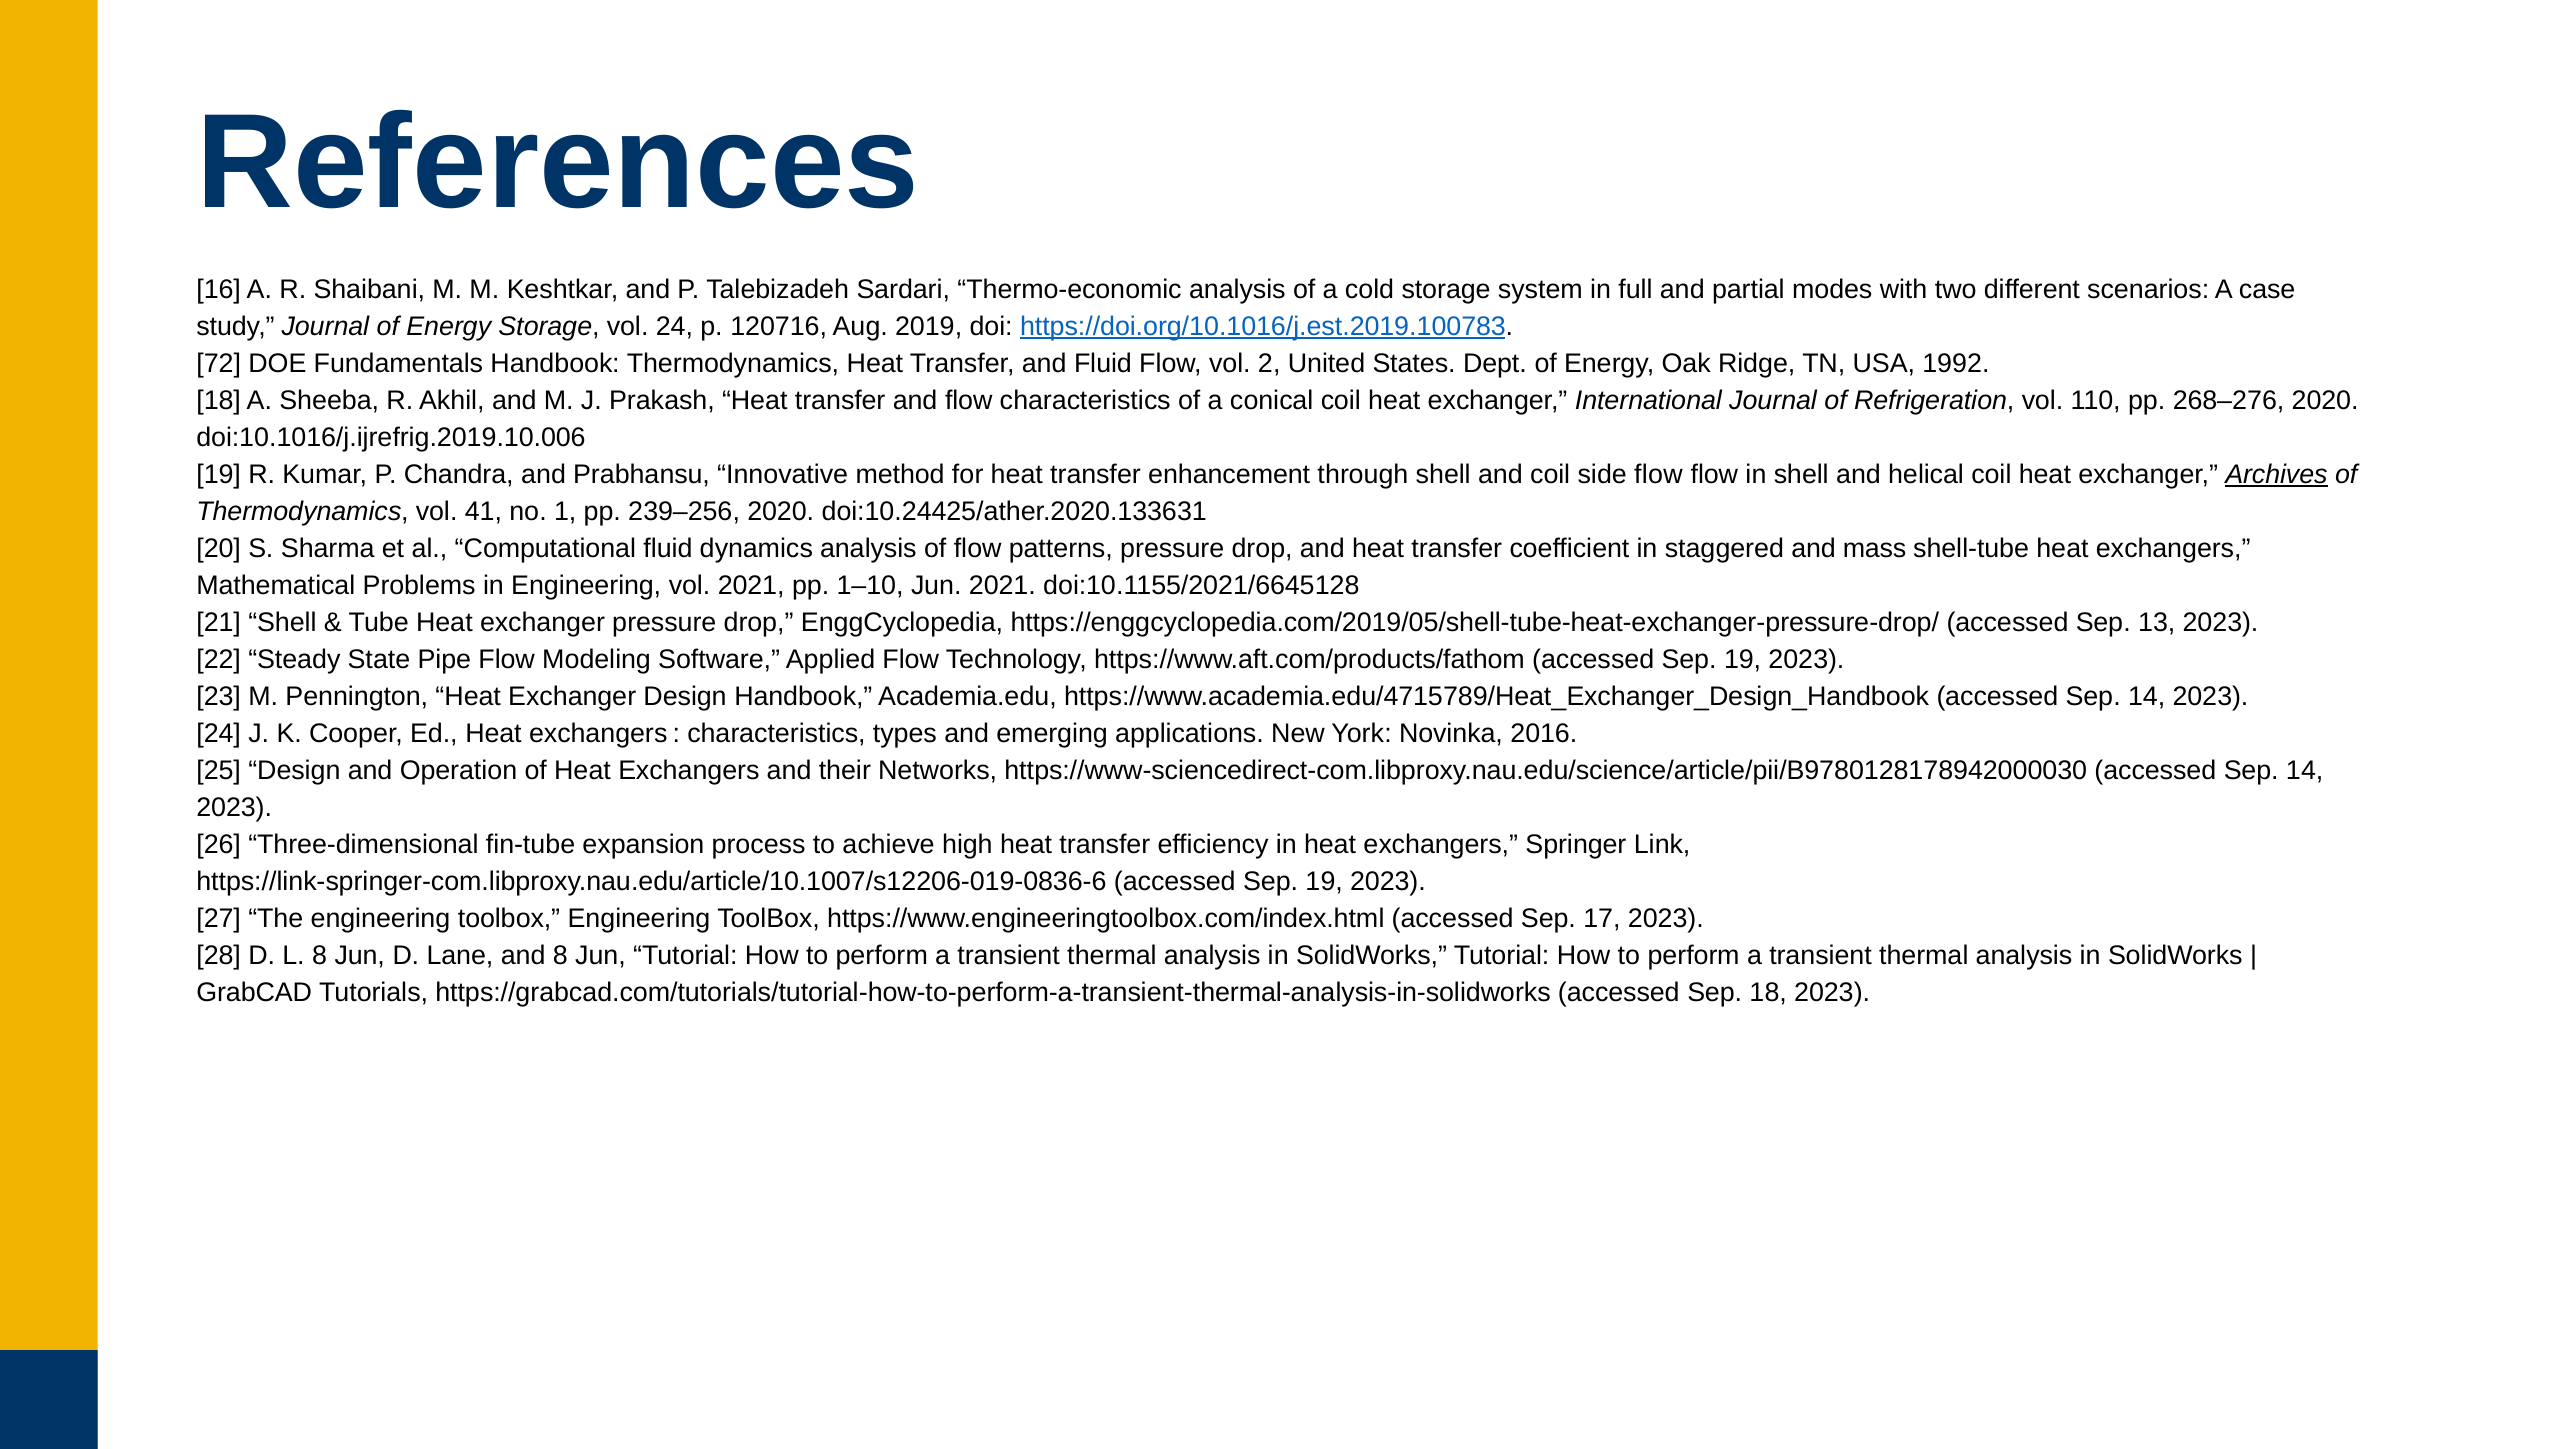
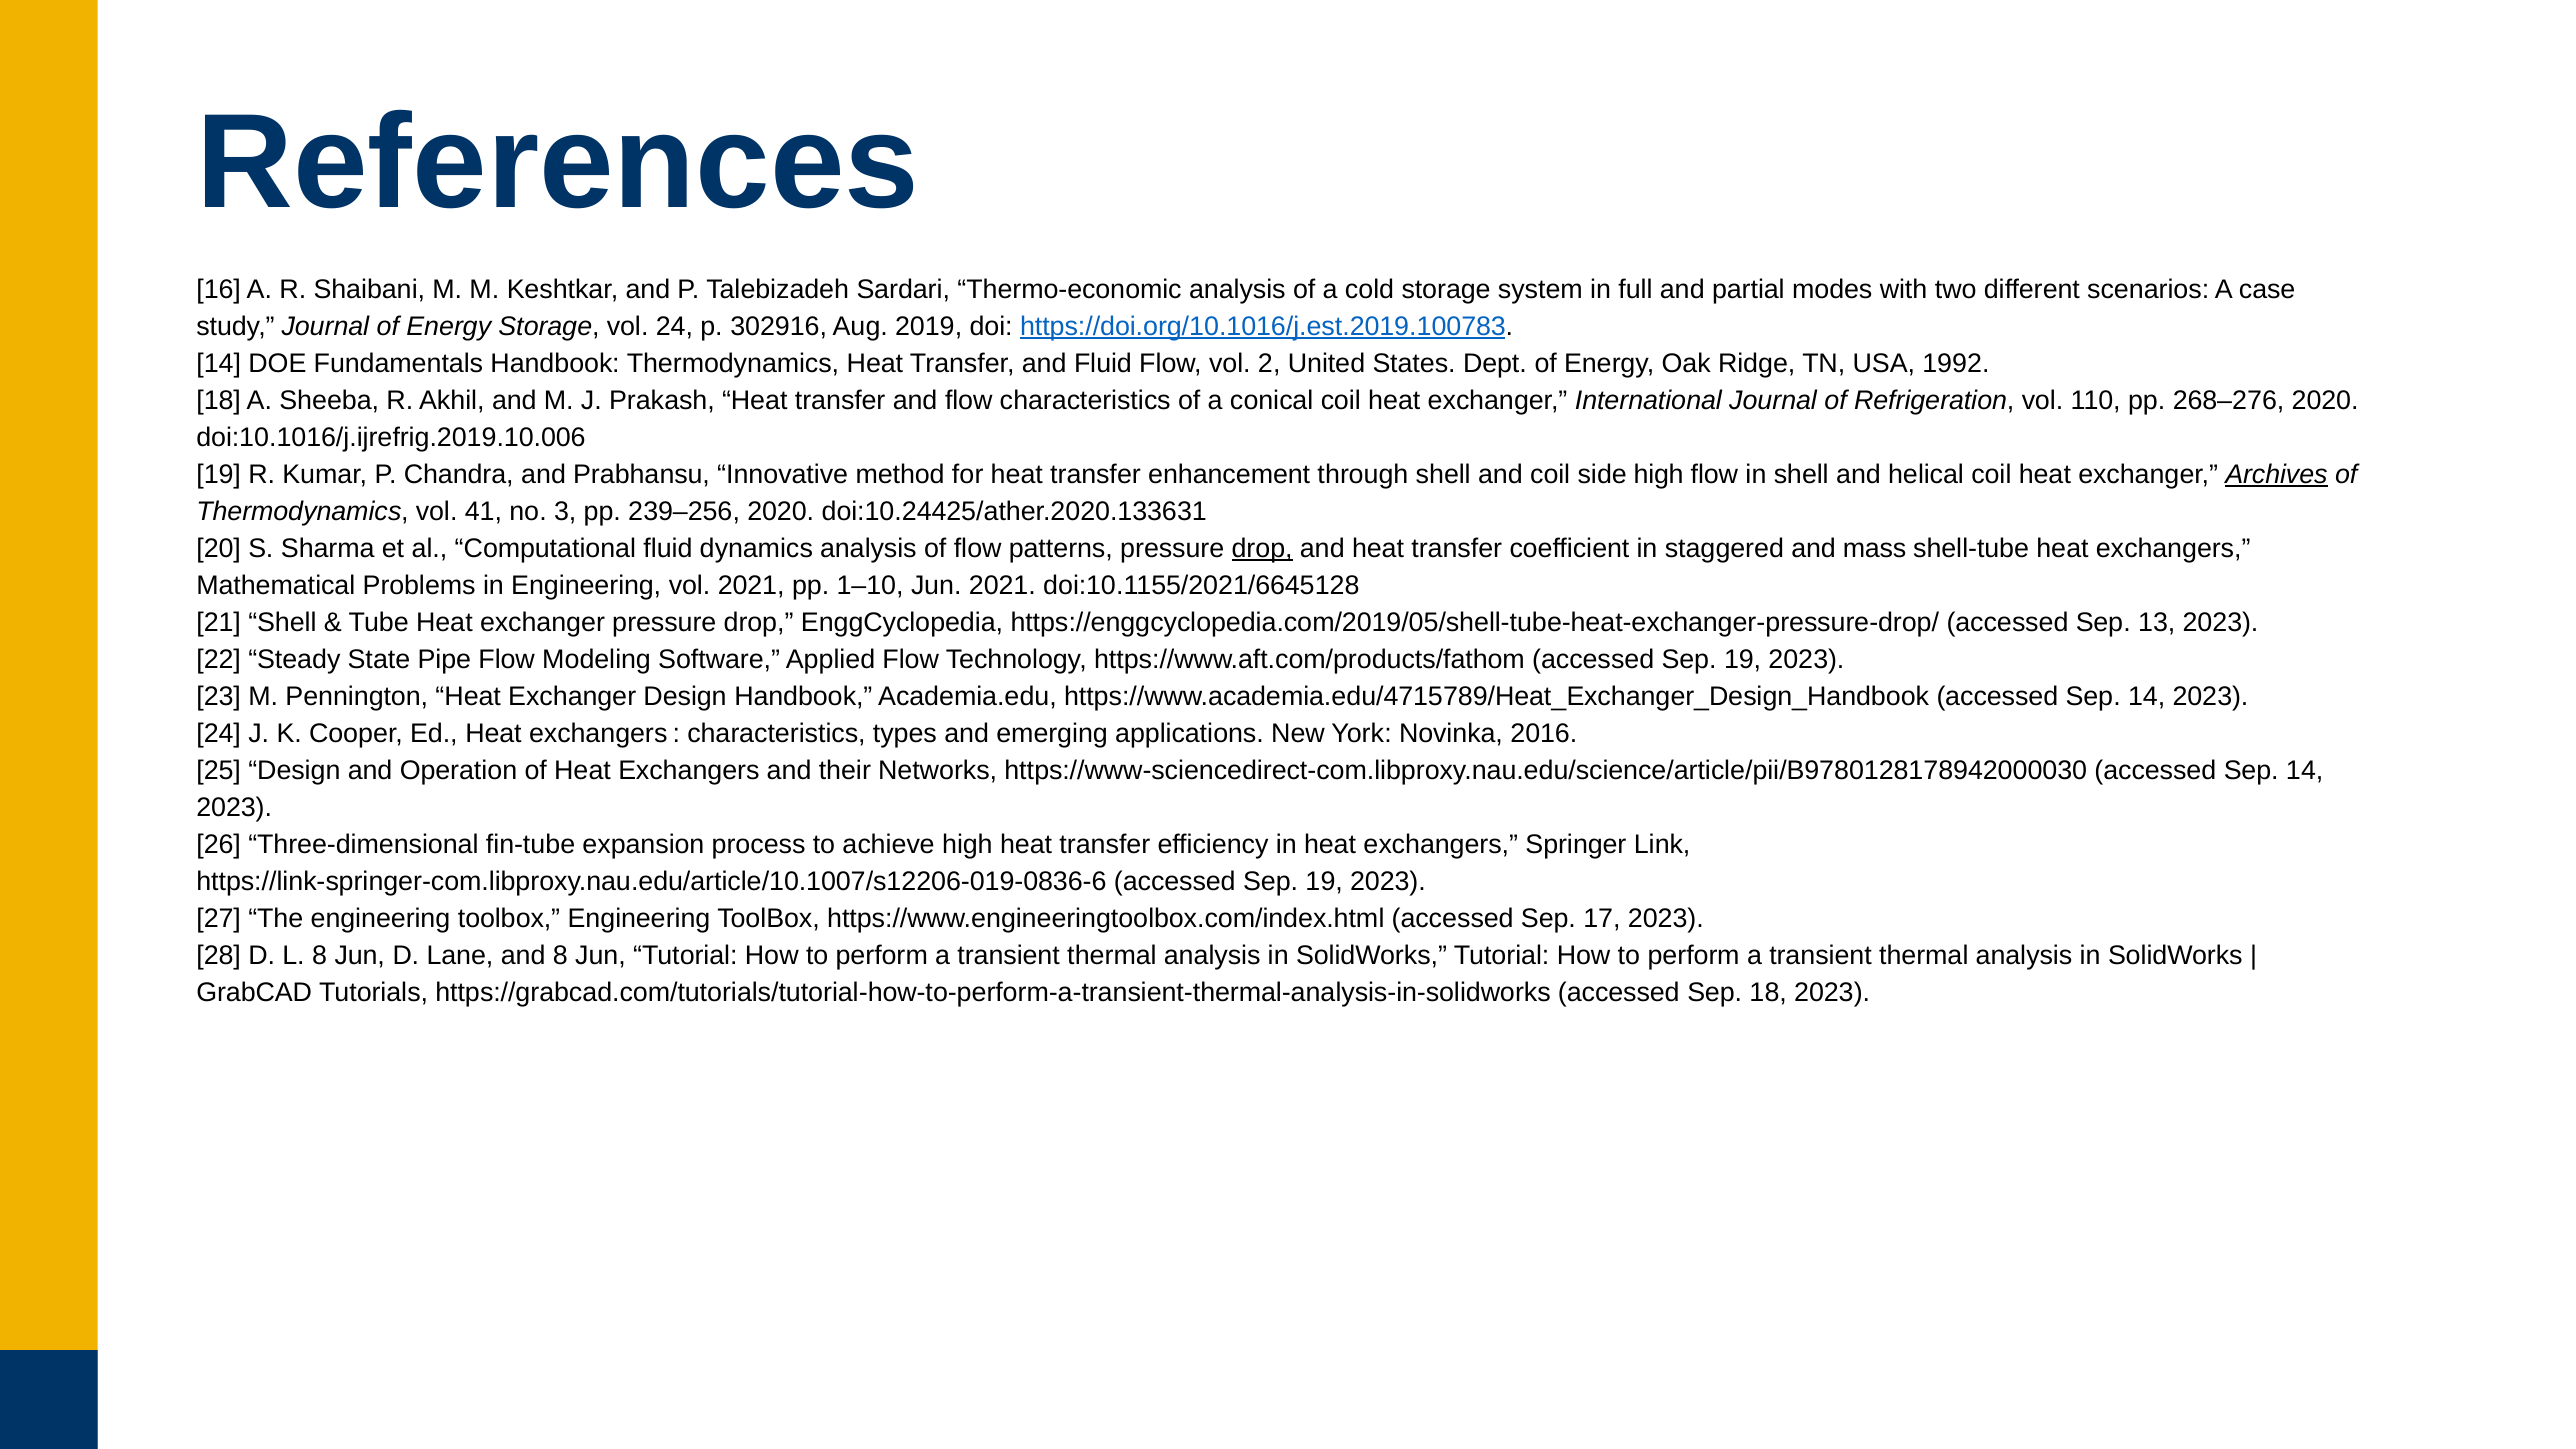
120716: 120716 -> 302916 (779, 326)
72: 72 -> 14 (219, 363)
side flow: flow -> high (1659, 474)
1: 1 -> 3 (565, 511)
drop underline: none -> present (1262, 549)
